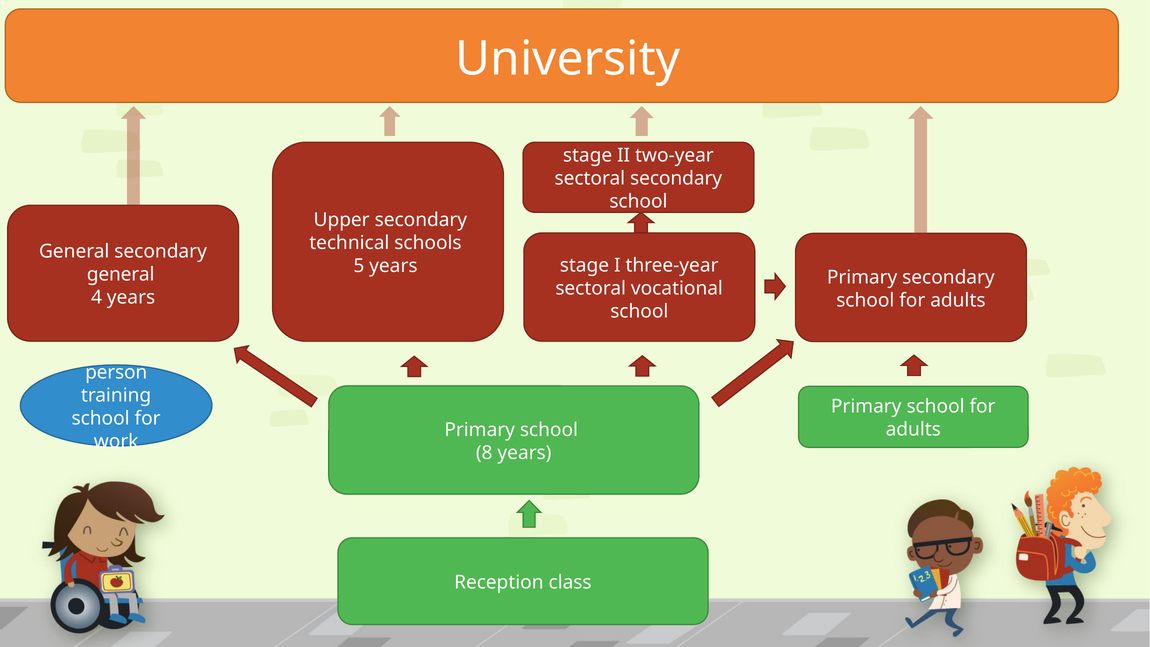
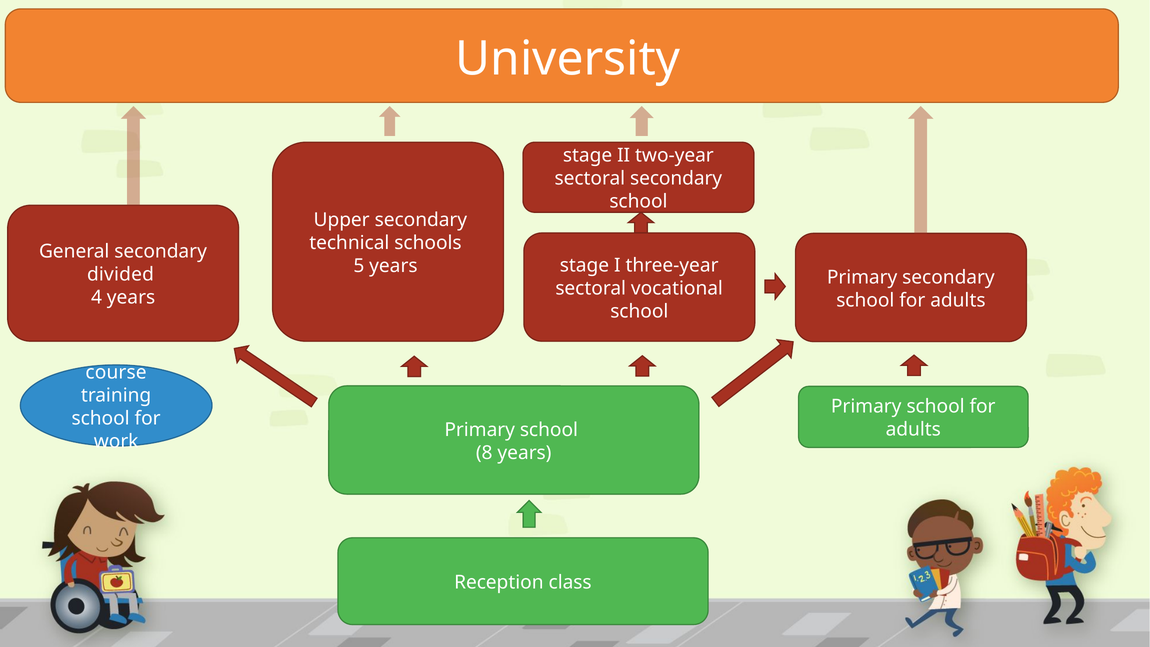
general: general -> divided (120, 274)
person: person -> course (116, 372)
